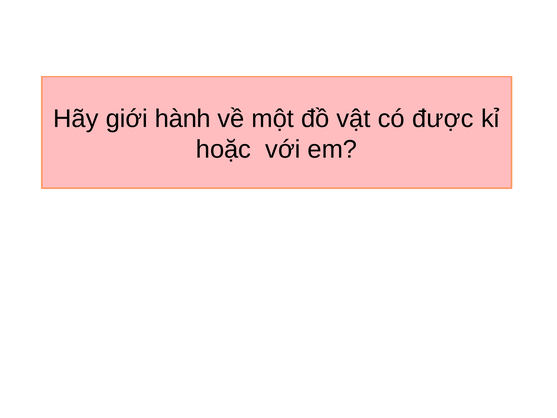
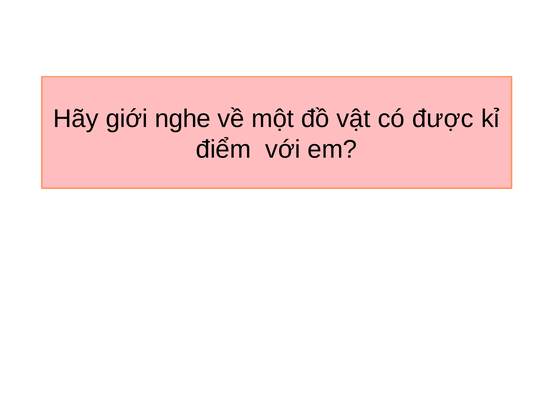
hành: hành -> nghe (183, 119)
hoặc: hoặc -> điểm (223, 149)
